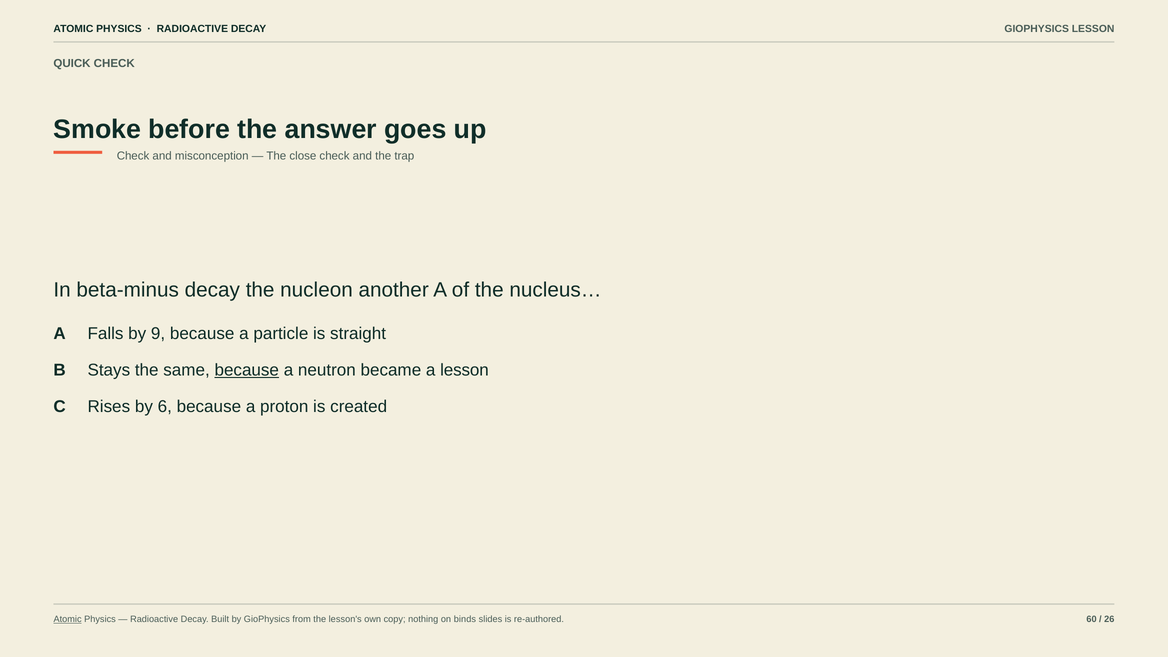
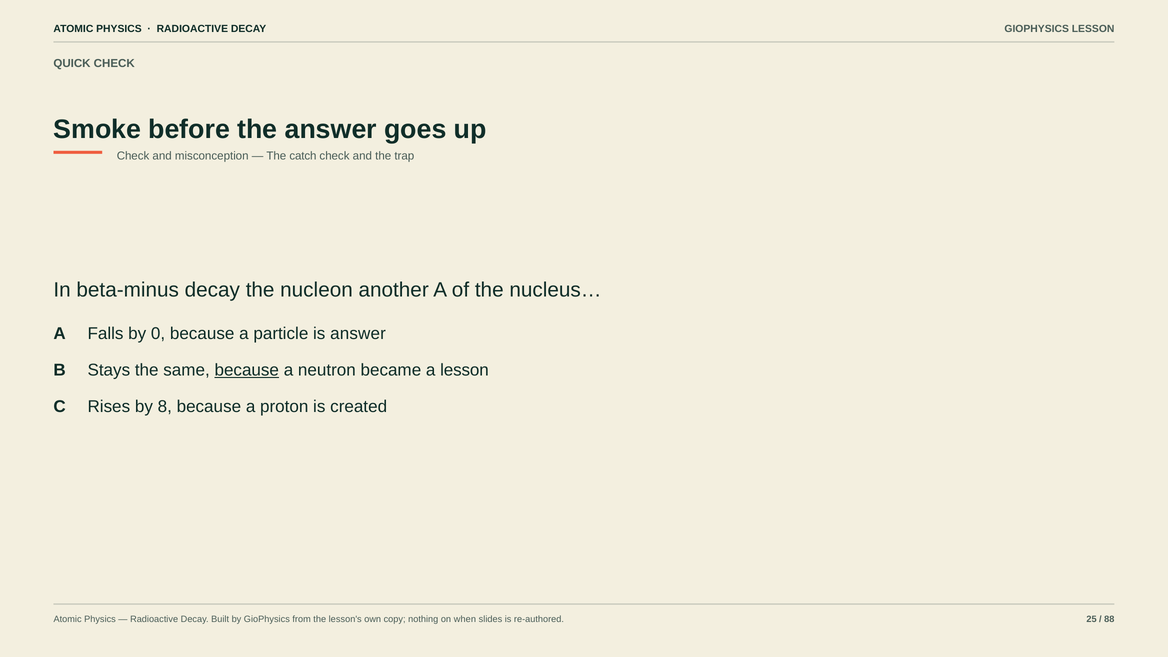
close: close -> catch (303, 156)
9: 9 -> 0 (158, 334)
is straight: straight -> answer (358, 334)
6: 6 -> 8 (165, 407)
Atomic underline: present -> none (68, 619)
binds: binds -> when (465, 619)
60: 60 -> 25 (1092, 619)
26: 26 -> 88 (1109, 619)
